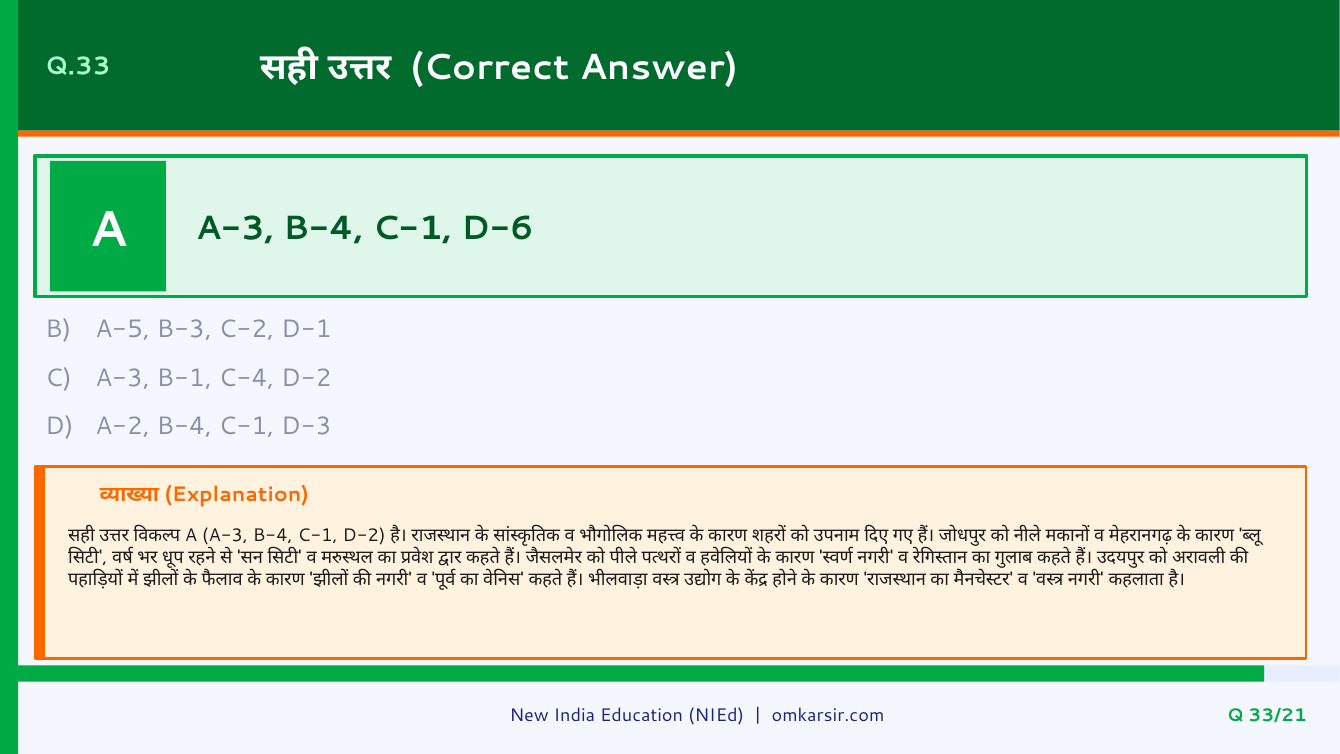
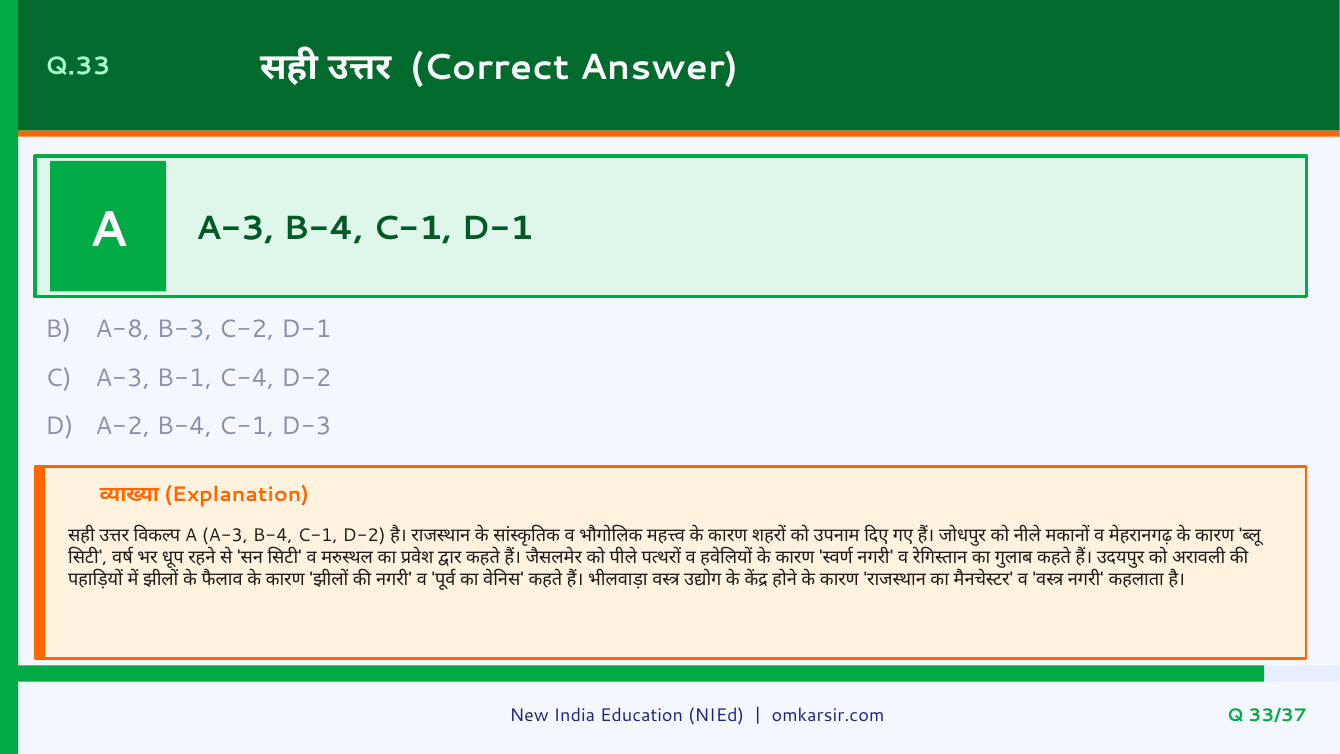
C-1 D-6: D-6 -> D-1 (498, 228)
A-5: A-5 -> A-8 (123, 329)
33/21: 33/21 -> 33/37 (1278, 716)
